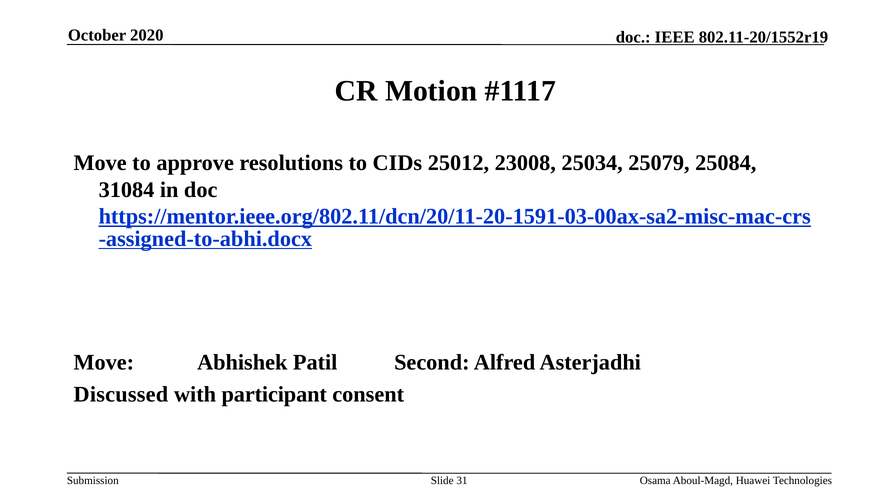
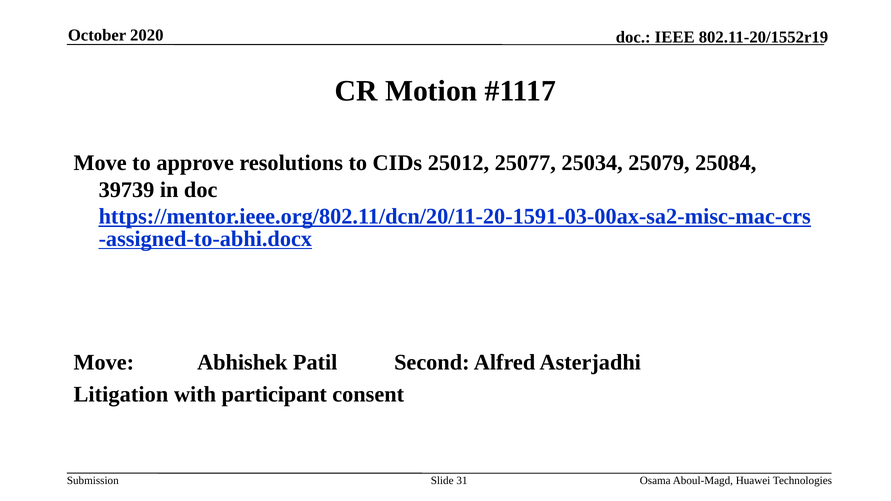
23008: 23008 -> 25077 (525, 163)
31084: 31084 -> 39739 (126, 190)
Discussed: Discussed -> Litigation (121, 395)
